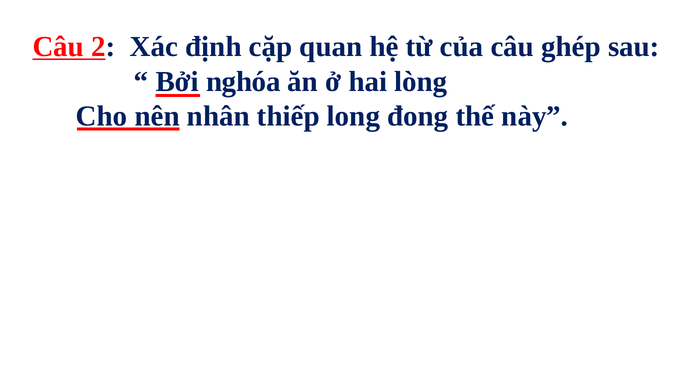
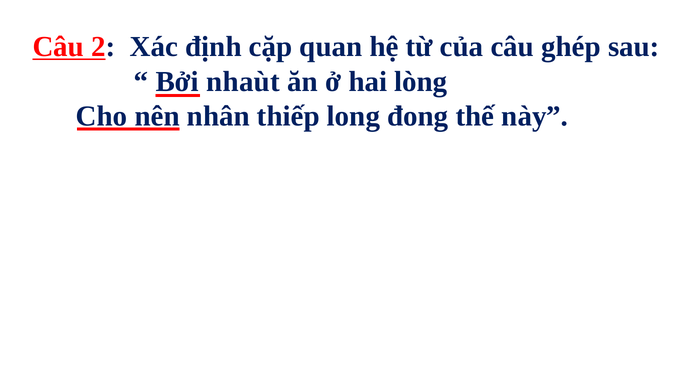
nghóa: nghóa -> nhaùt (243, 82)
